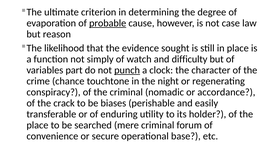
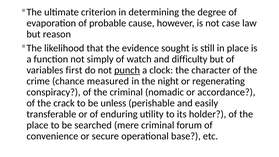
probable underline: present -> none (108, 23)
part: part -> first (74, 70)
touchtone: touchtone -> measured (108, 81)
biases: biases -> unless (113, 103)
